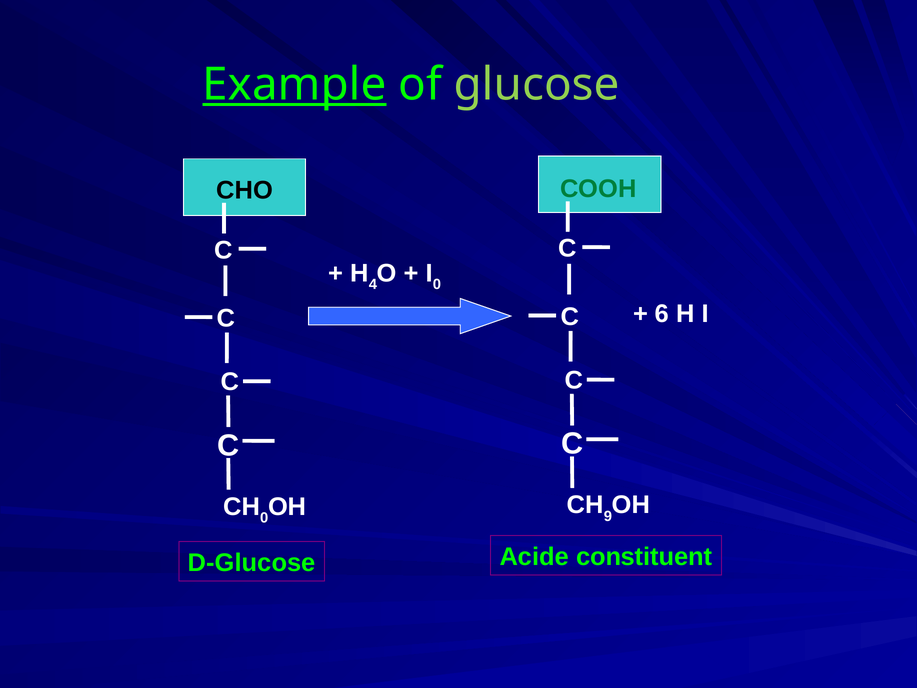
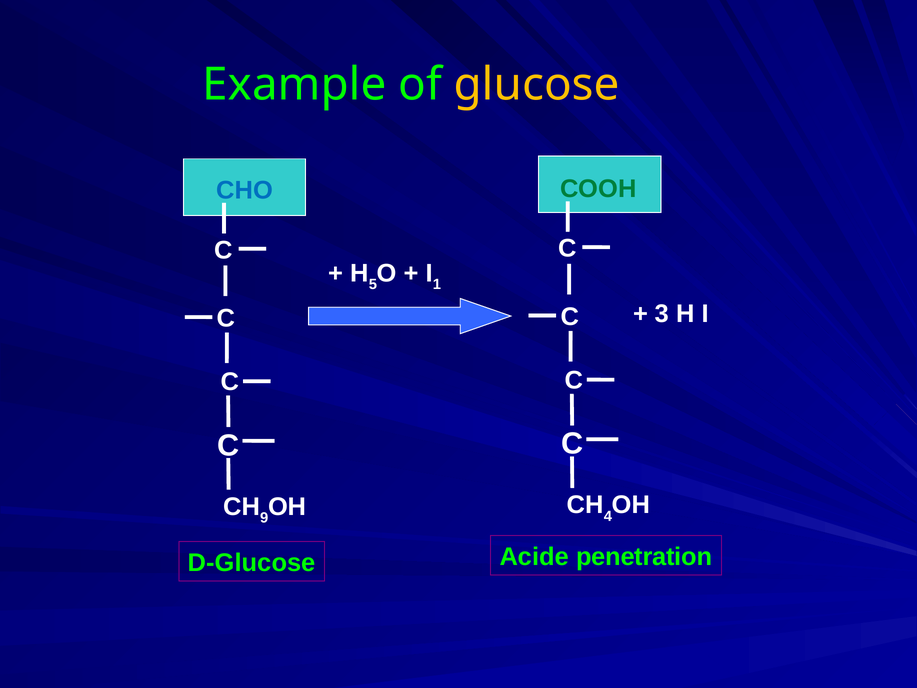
Example underline: present -> none (294, 85)
glucose colour: light green -> yellow (537, 85)
CHO colour: black -> blue (245, 191)
4: 4 -> 5 (373, 284)
I 0: 0 -> 1 (437, 284)
6: 6 -> 3 (662, 314)
9: 9 -> 4 (608, 516)
0: 0 -> 9 (264, 518)
constituent: constituent -> penetration (644, 557)
